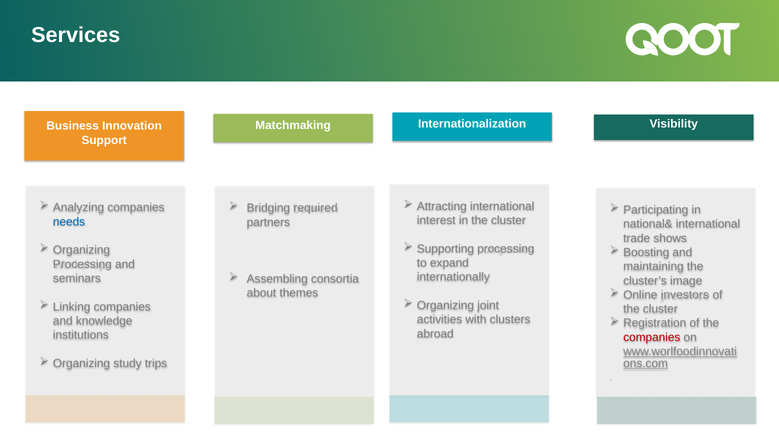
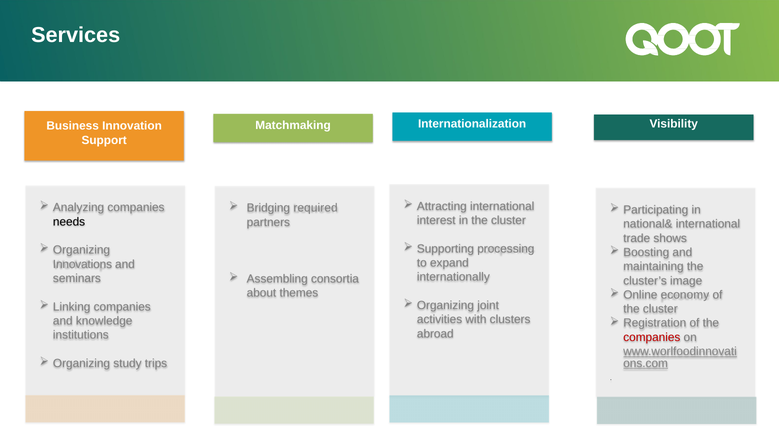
needs colour: blue -> black (69, 222)
Processing: Processing -> Innovations (82, 264)
investors: investors -> economy (685, 295)
